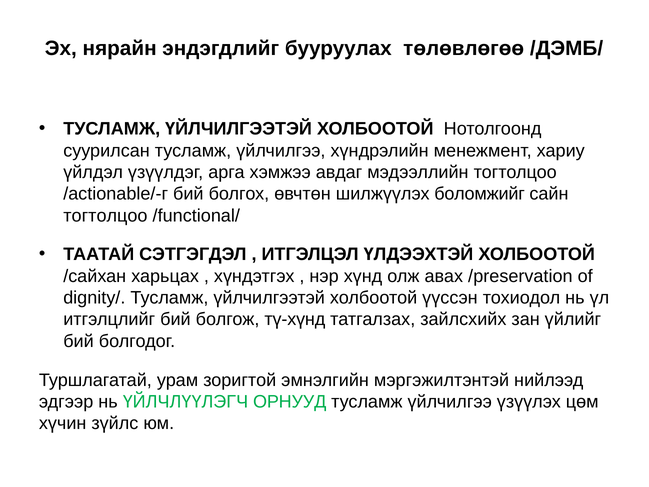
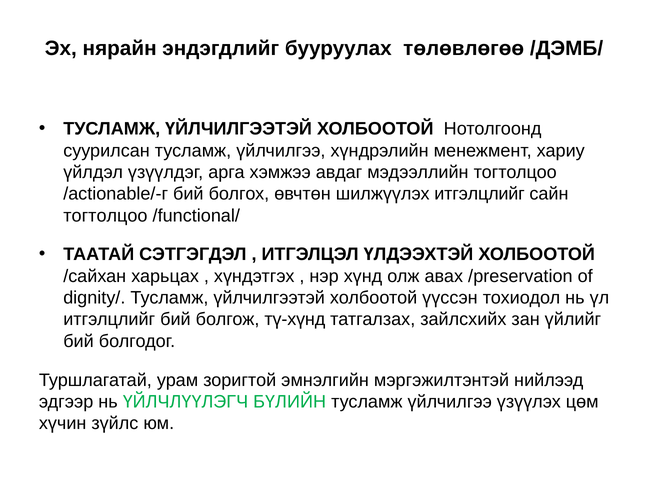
шилжүүлэх боломжийг: боломжийг -> итгэлцлийг (480, 194)
ОРНУУД: ОРНУУД -> БҮЛИЙН (290, 402)
